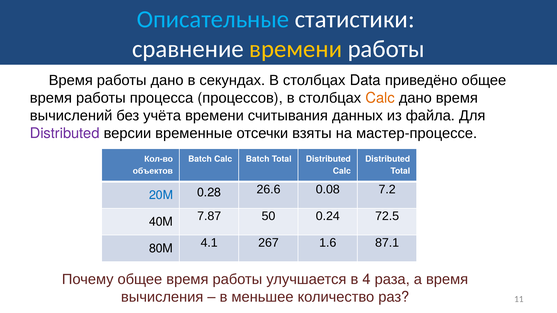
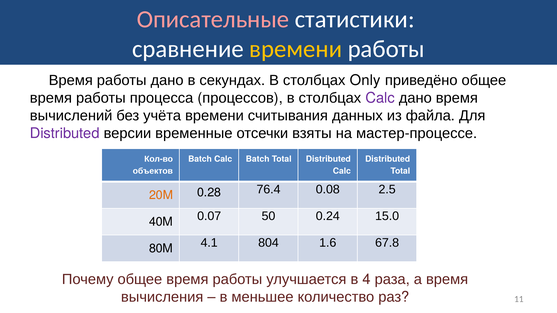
Описательные colour: light blue -> pink (213, 19)
Data: Data -> Only (365, 81)
Calc colour: orange -> purple (380, 98)
20M colour: blue -> orange (161, 195)
26.6: 26.6 -> 76.4 (268, 190)
7.2: 7.2 -> 2.5 (387, 190)
7.87: 7.87 -> 0.07 (209, 216)
72.5: 72.5 -> 15.0 (387, 216)
267: 267 -> 804 (268, 243)
87.1: 87.1 -> 67.8 (387, 243)
